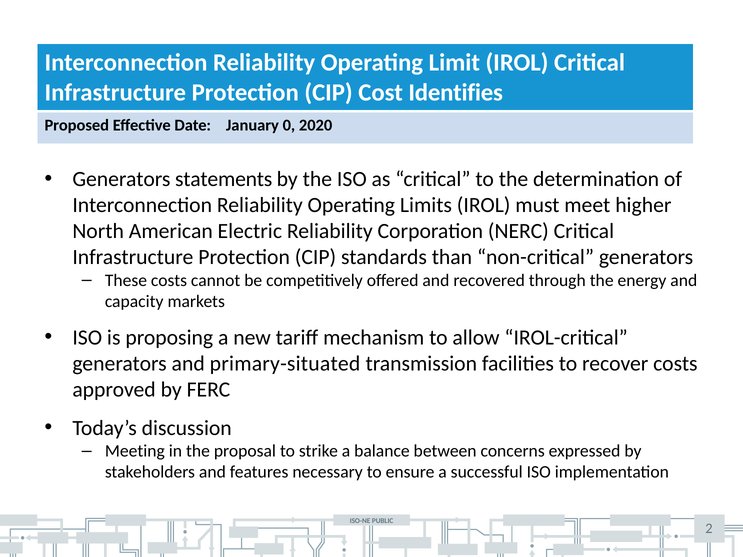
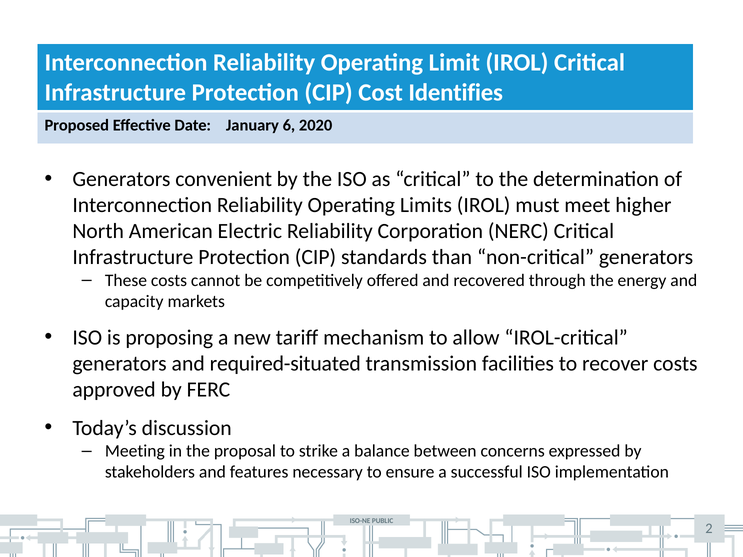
0: 0 -> 6 (289, 125)
statements: statements -> convenient (224, 179)
primary-situated: primary-situated -> required-situated (285, 364)
